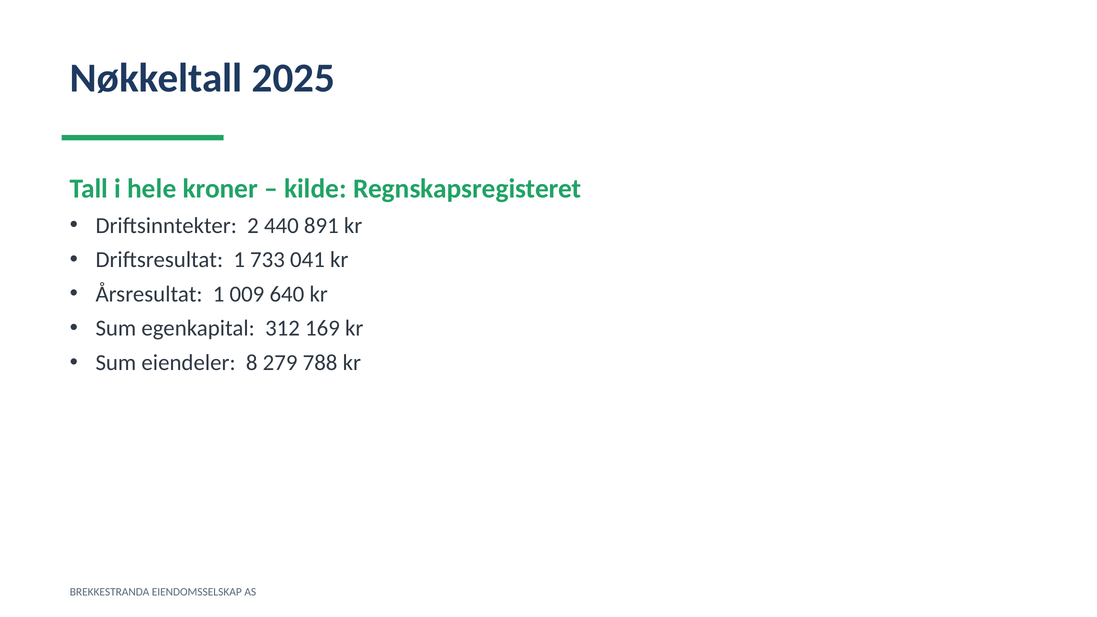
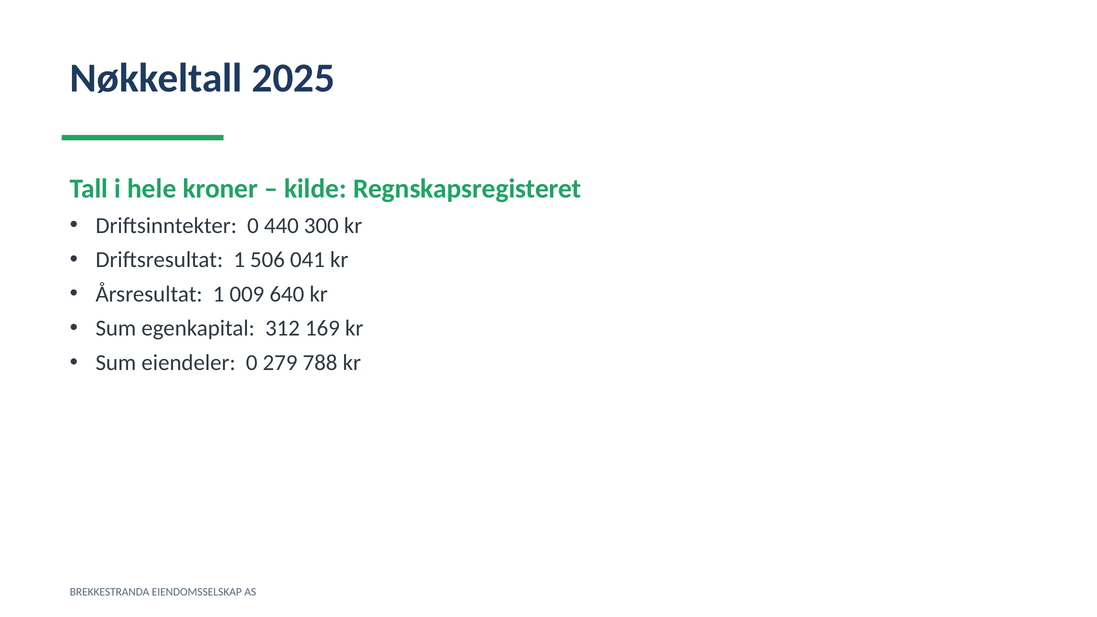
Driftsinntekter 2: 2 -> 0 (253, 226)
891: 891 -> 300 (321, 226)
733: 733 -> 506 (268, 260)
eiendeler 8: 8 -> 0 (252, 363)
